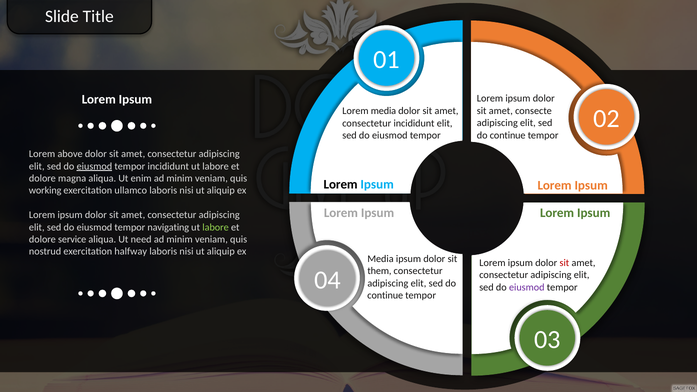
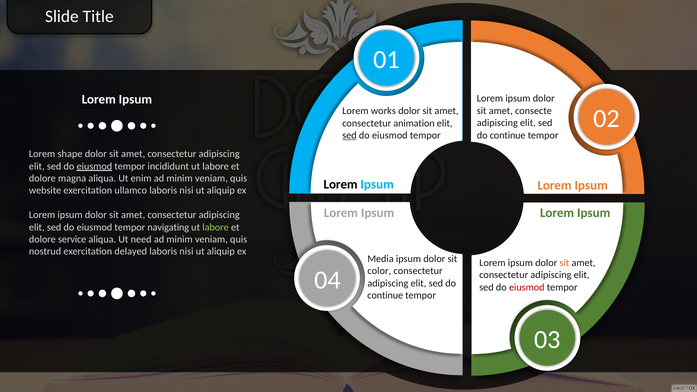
Lorem media: media -> works (383, 111)
consectetur incididunt: incididunt -> animation (414, 123)
sed underline: none -> present (349, 136)
above: above -> shape (70, 154)
working: working -> website (45, 191)
halfway: halfway -> delayed (131, 252)
sit colour: red -> orange (564, 263)
them: them -> color (379, 271)
eiusmod colour: purple -> red (527, 287)
